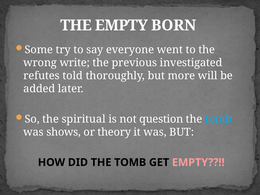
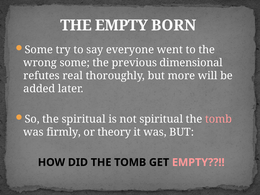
wrong write: write -> some (75, 63)
investigated: investigated -> dimensional (191, 63)
told: told -> real (73, 76)
not question: question -> spiritual (161, 119)
tomb colour: light blue -> pink (219, 119)
shows: shows -> firmly (64, 132)
